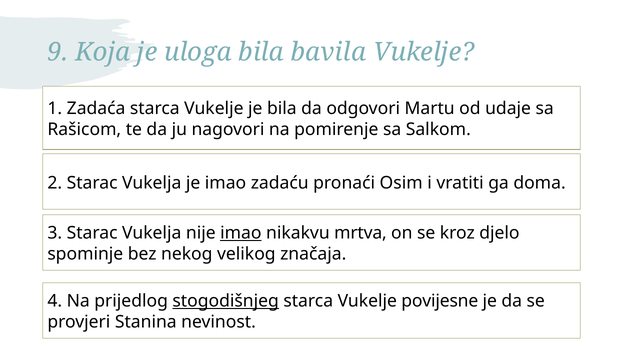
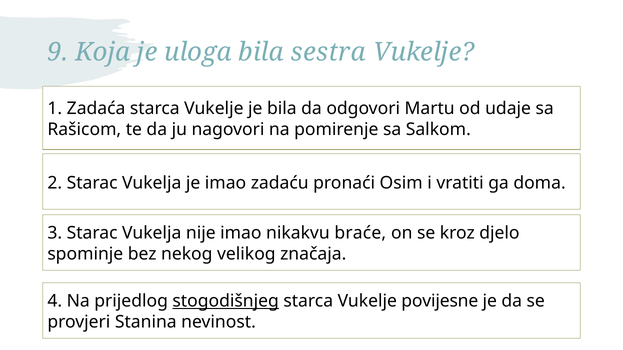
bavila: bavila -> sestra (328, 52)
imao underline: present -> none (241, 233)
mrtva: mrtva -> braće (360, 233)
